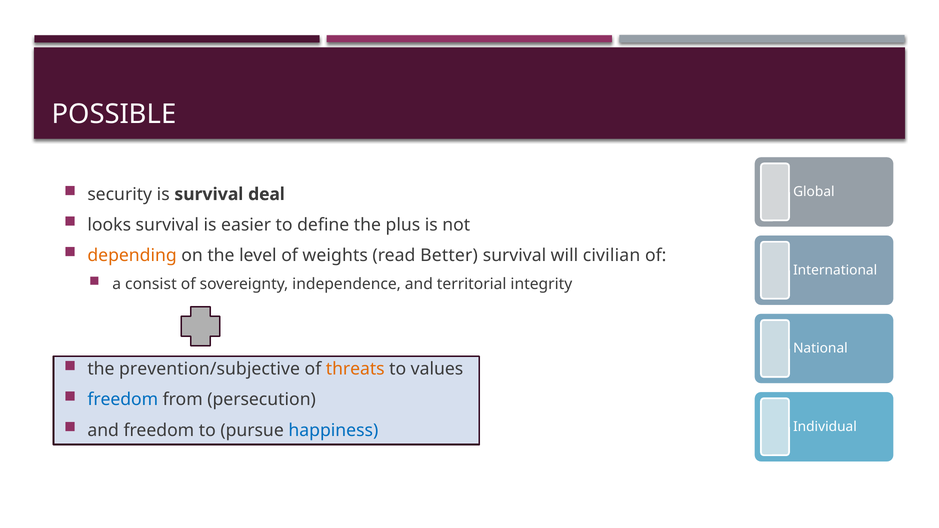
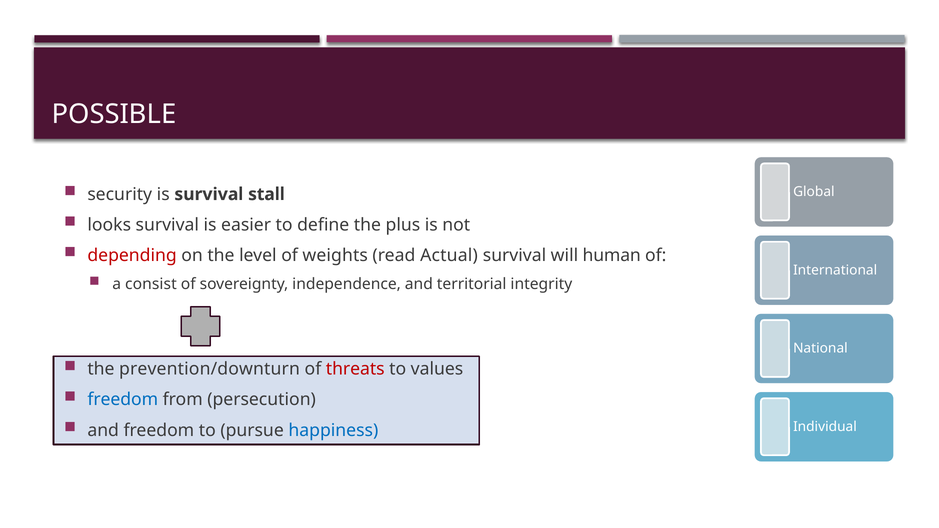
deal: deal -> stall (267, 194)
depending colour: orange -> red (132, 255)
Better: Better -> Actual (449, 255)
civilian: civilian -> human (612, 255)
prevention/subjective: prevention/subjective -> prevention/downturn (209, 369)
threats colour: orange -> red (355, 369)
